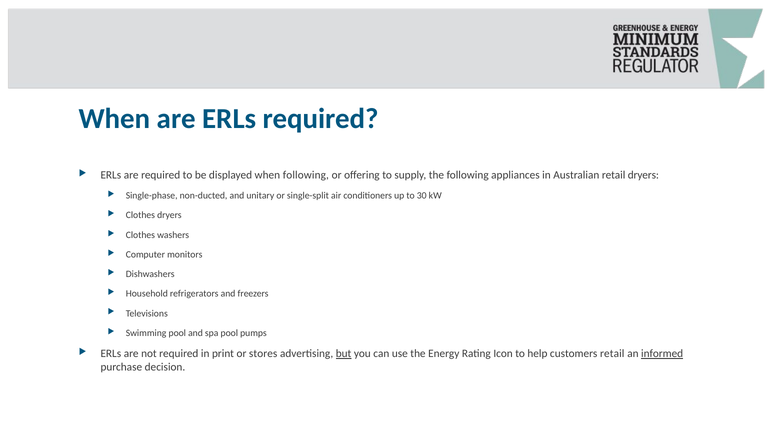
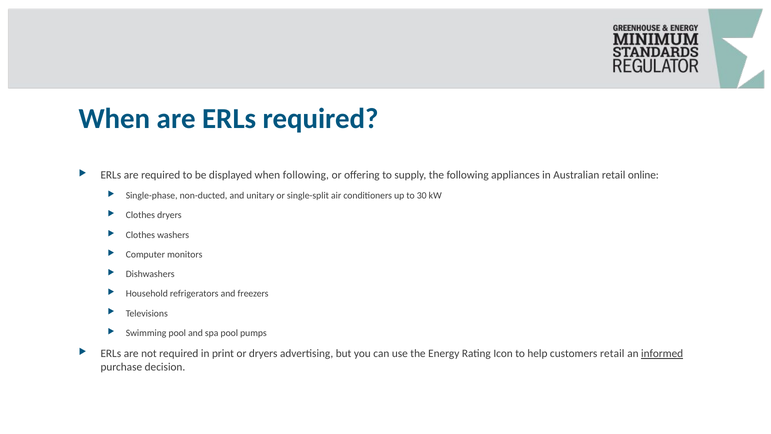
retail dryers: dryers -> online (643, 175)
or stores: stores -> dryers (263, 353)
but underline: present -> none (344, 353)
